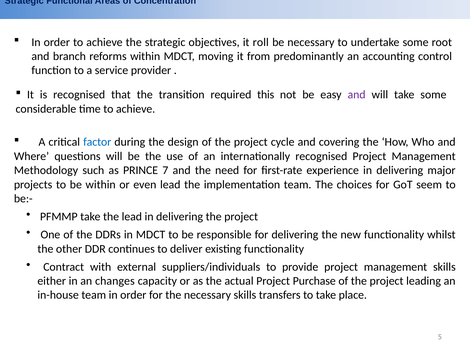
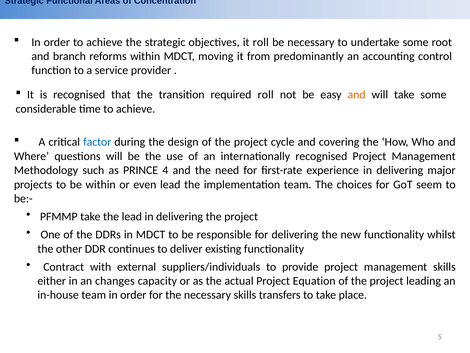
required this: this -> roll (266, 95)
and colour: purple -> orange (357, 95)
7: 7 -> 4 (165, 170)
Purchase: Purchase -> Equation (314, 281)
